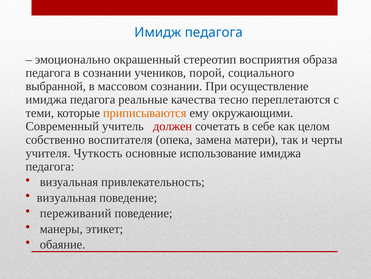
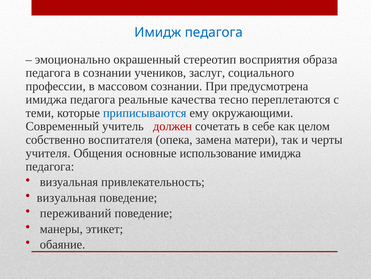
порой: порой -> заслуг (207, 73)
выбранной: выбранной -> профессии (56, 86)
осуществление: осуществление -> предусмотрена (269, 86)
приписываются colour: orange -> blue (145, 113)
Чуткость: Чуткость -> Общения (98, 153)
